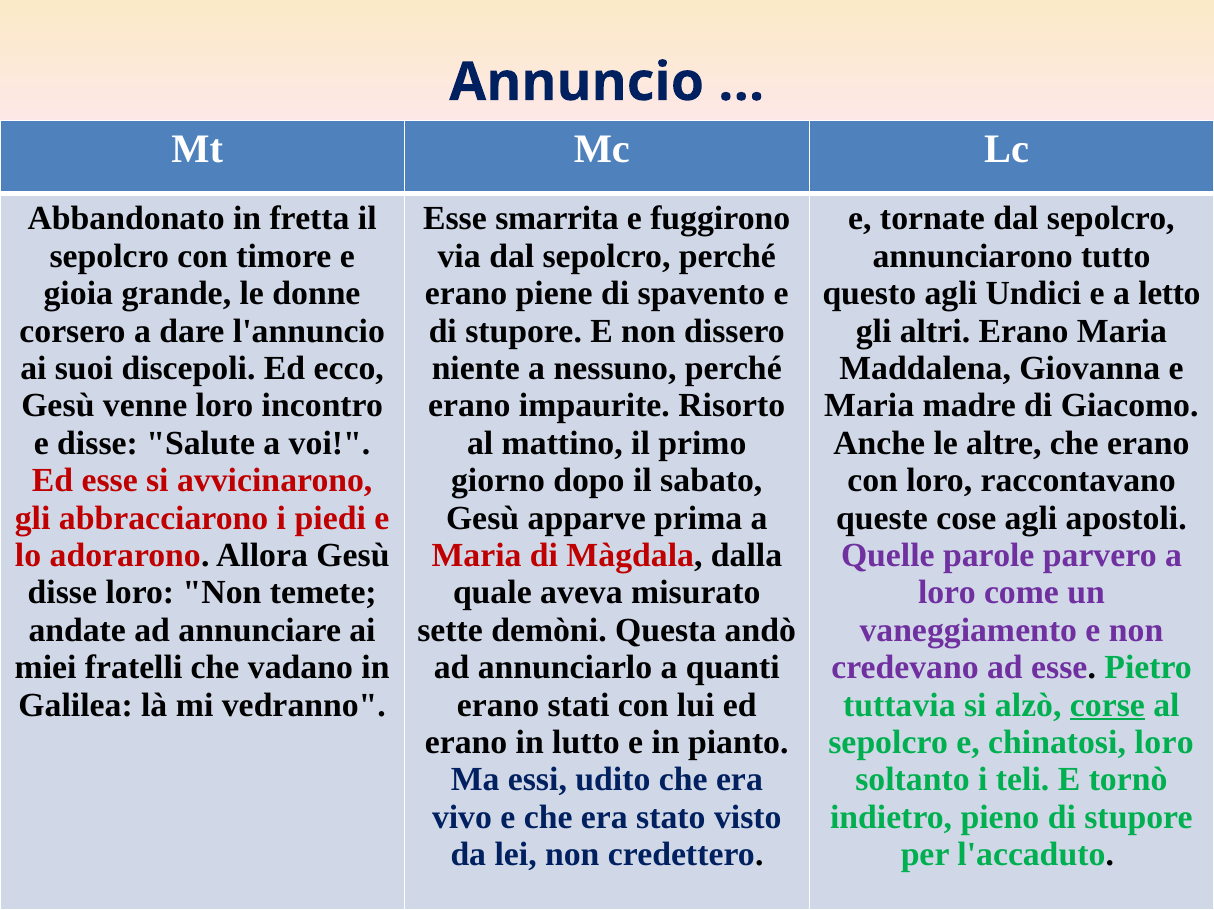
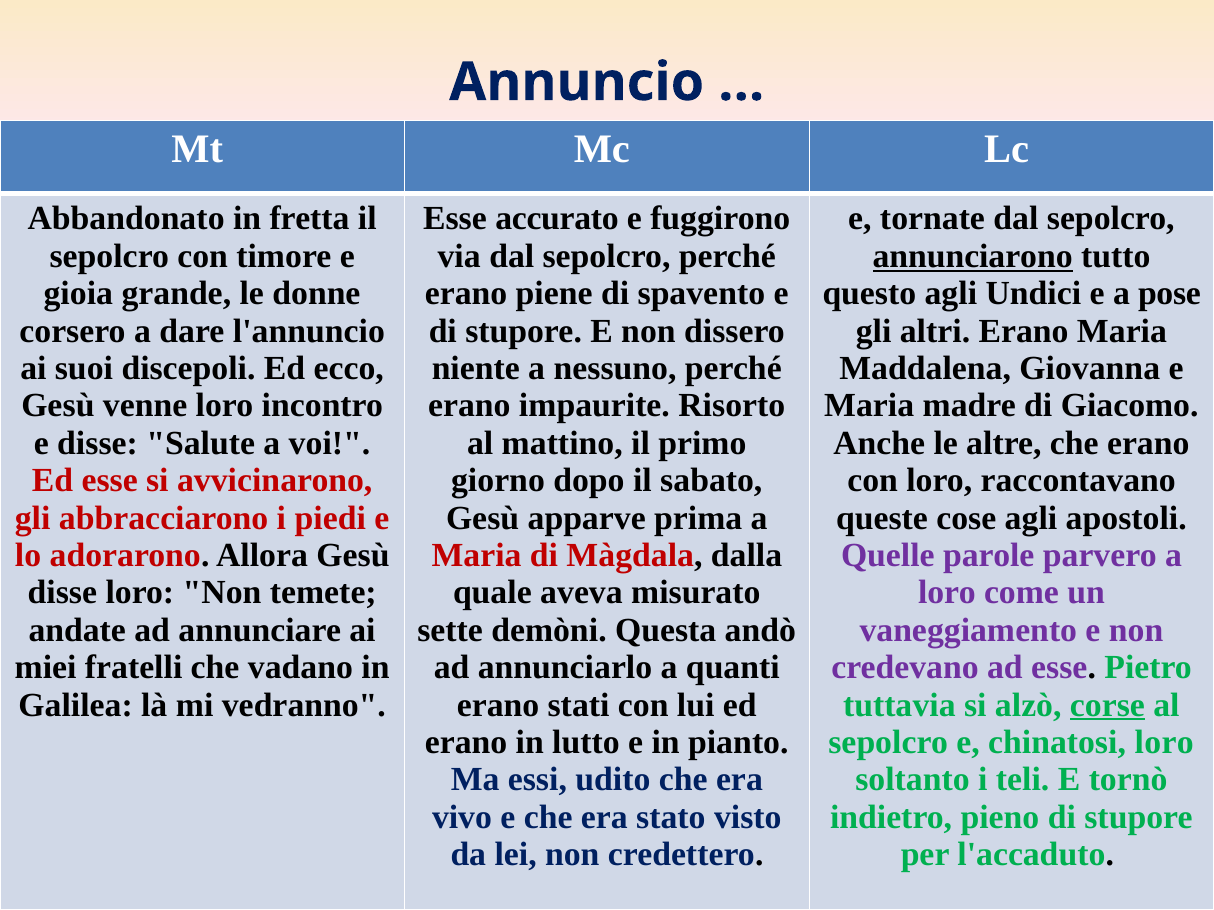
smarrita: smarrita -> accurato (557, 219)
annunciarono underline: none -> present (973, 256)
letto: letto -> pose (1169, 294)
